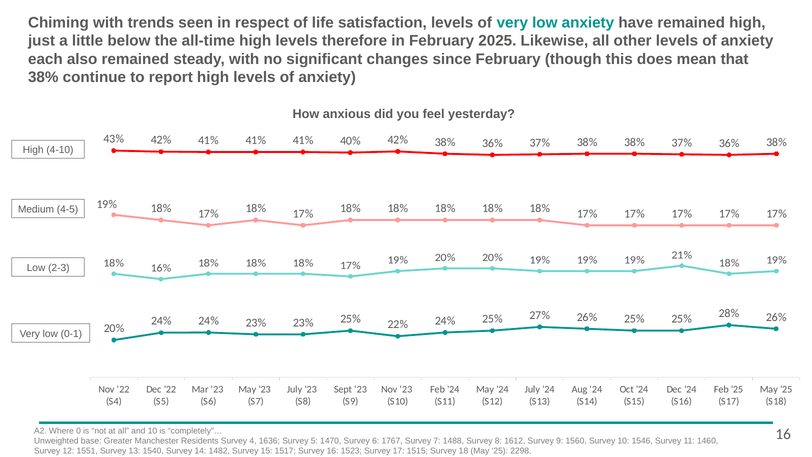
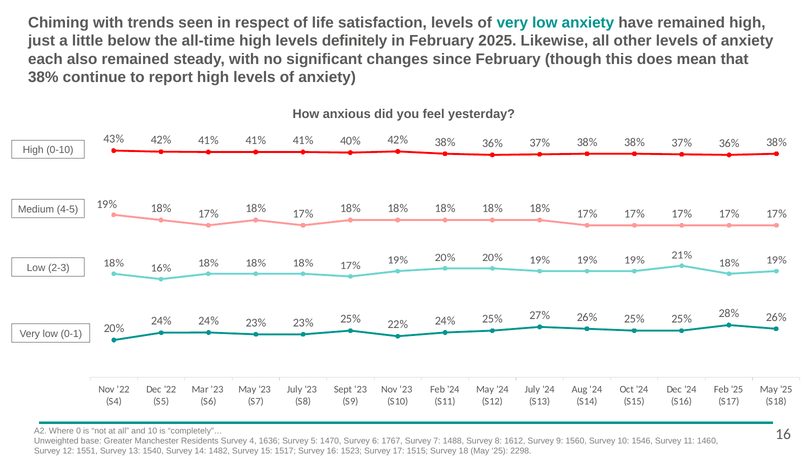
therefore: therefore -> definitely (355, 41)
4-10: 4-10 -> 0-10 (60, 150)
